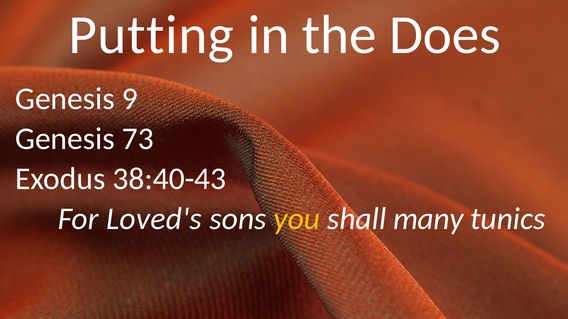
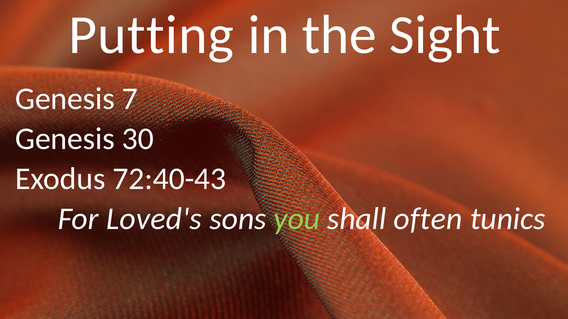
Does: Does -> Sight (445, 35)
9: 9 -> 7 (130, 99)
73: 73 -> 30 (138, 139)
38:40-43: 38:40-43 -> 72:40-43 (169, 179)
you colour: yellow -> light green (297, 219)
many: many -> often (428, 219)
